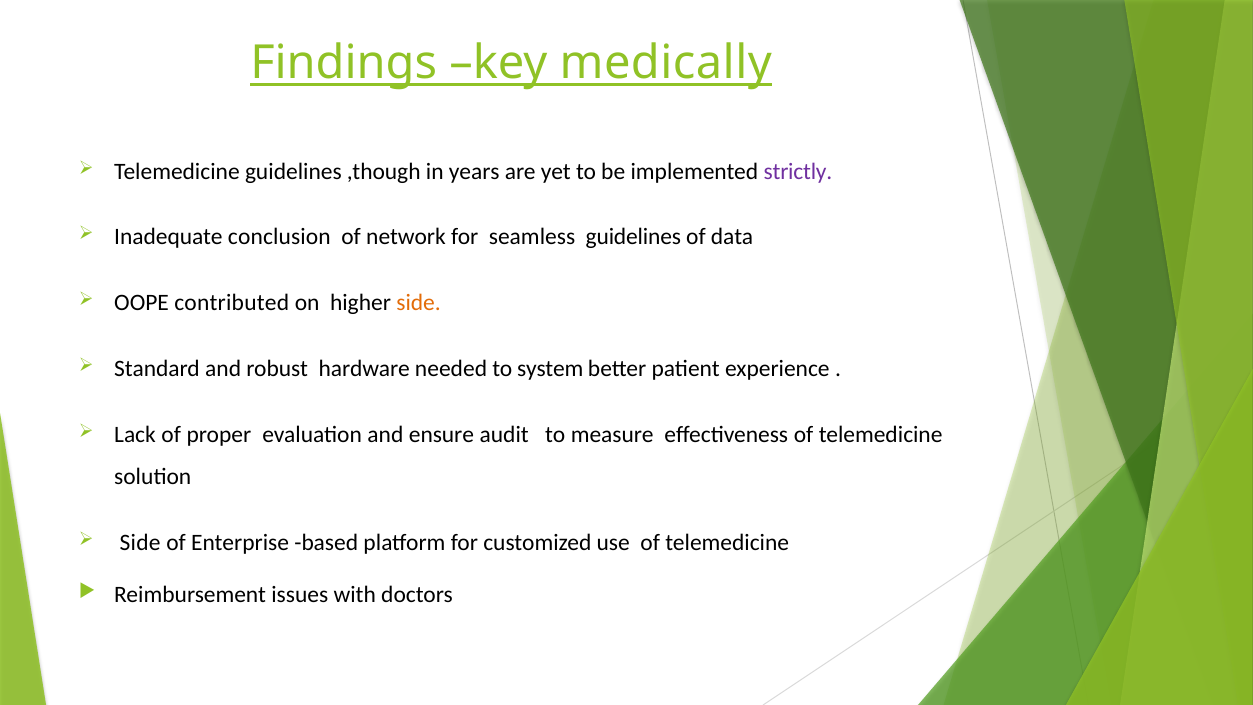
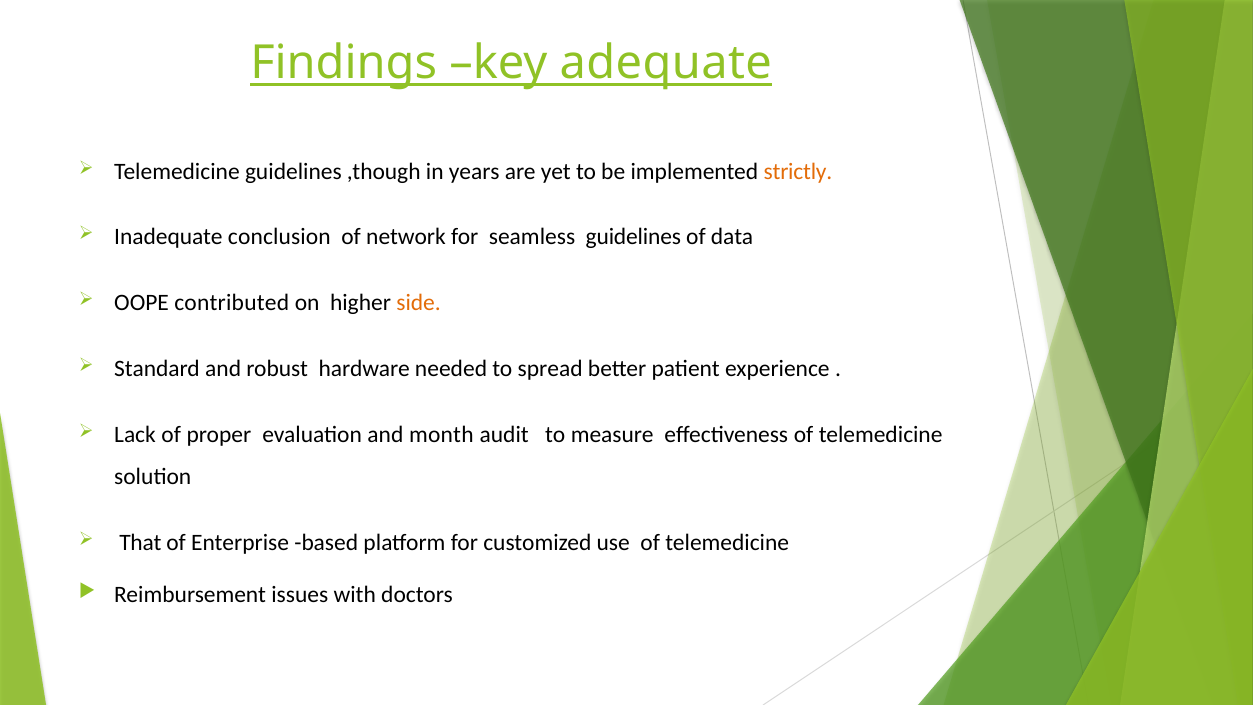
medically: medically -> adequate (666, 63)
strictly colour: purple -> orange (798, 171)
system: system -> spread (550, 369)
ensure: ensure -> month (441, 434)
Side: Side -> That (140, 543)
